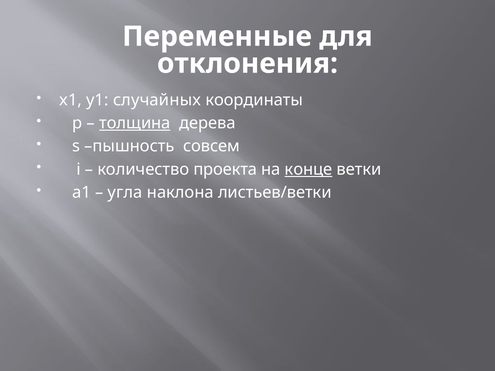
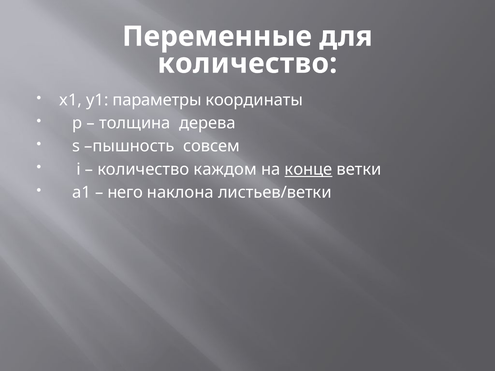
отклонения: отклонения -> количество (247, 64)
случайных: случайных -> параметры (157, 100)
толщина underline: present -> none (135, 123)
проекта: проекта -> каждом (225, 169)
угла: угла -> него (125, 192)
